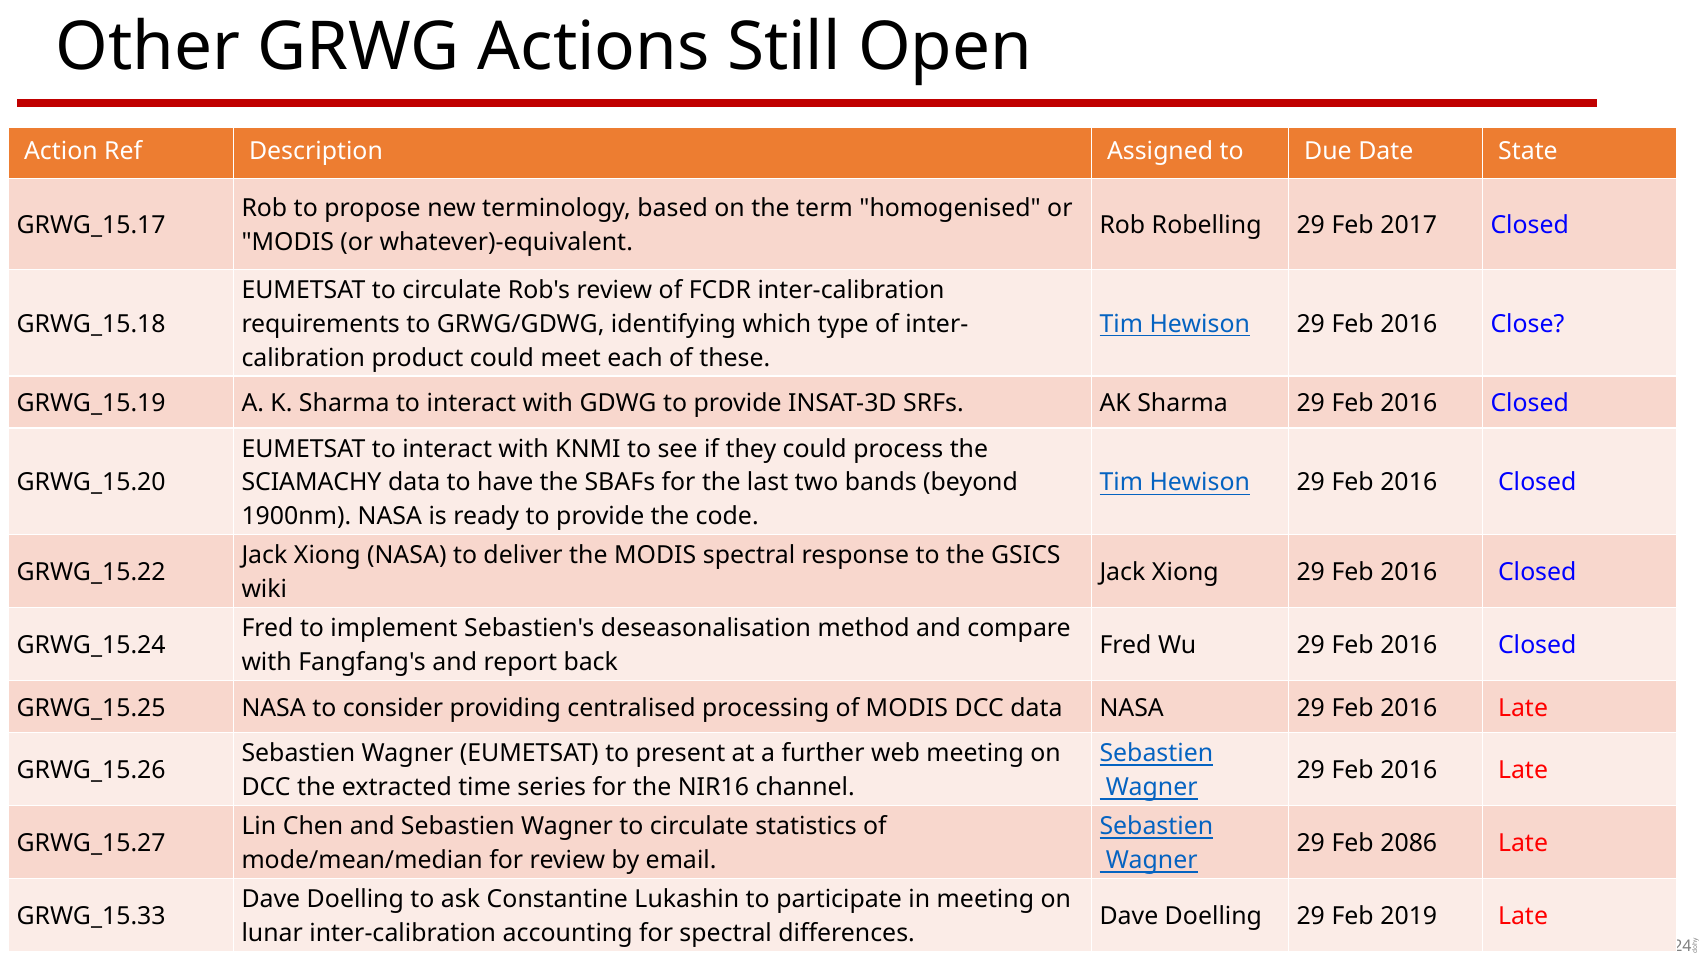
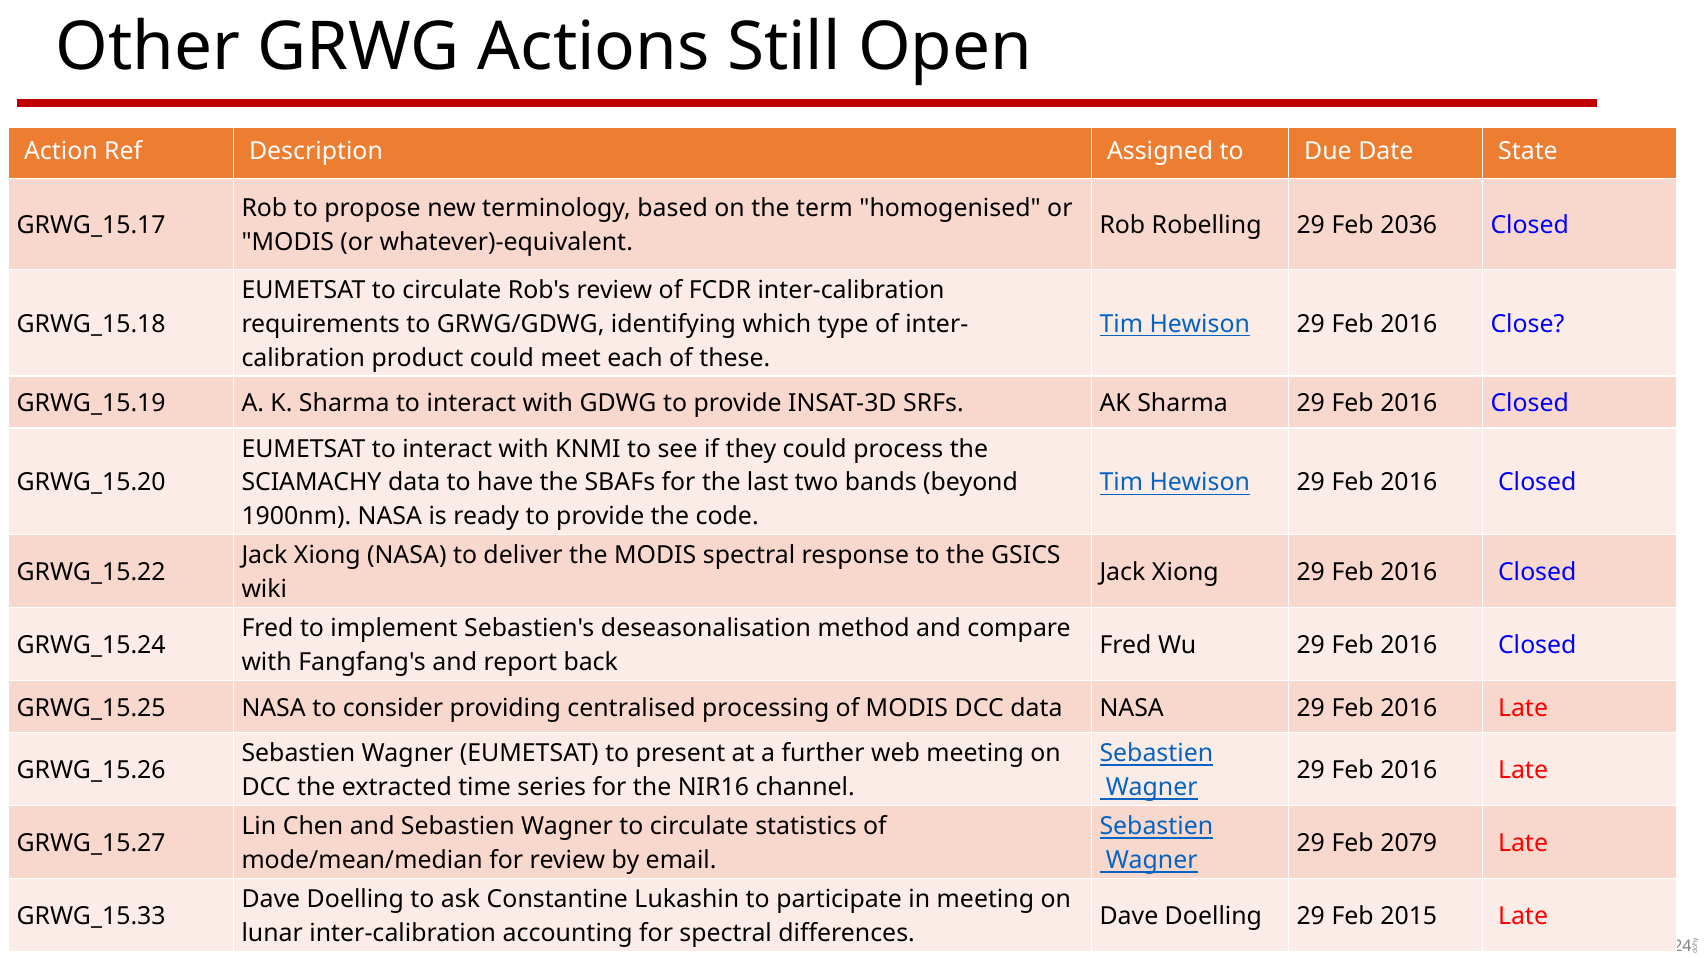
2017: 2017 -> 2036 (1409, 226)
2086: 2086 -> 2079 (1409, 844)
2019: 2019 -> 2015 (1409, 917)
